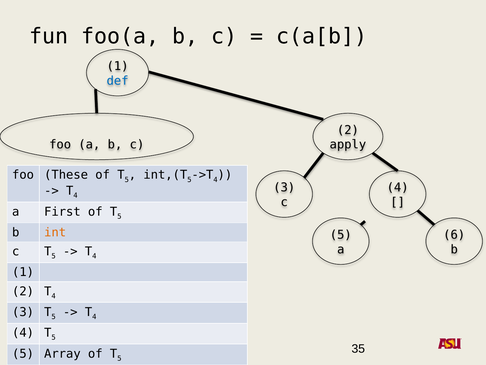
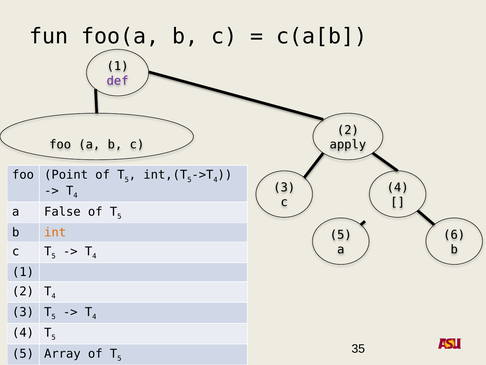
def colour: blue -> purple (118, 81)
These: These -> Point (66, 175)
First: First -> False (62, 211)
